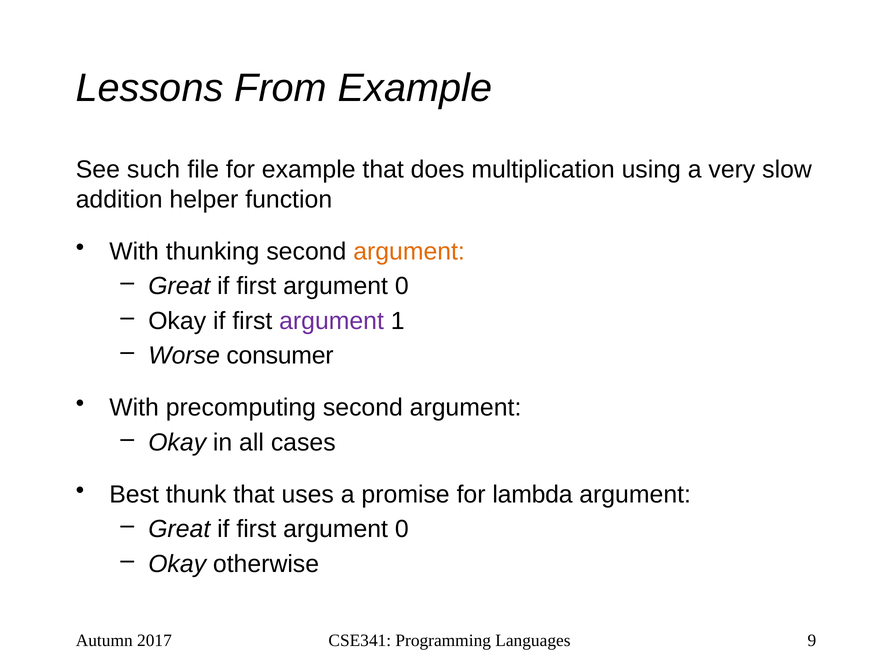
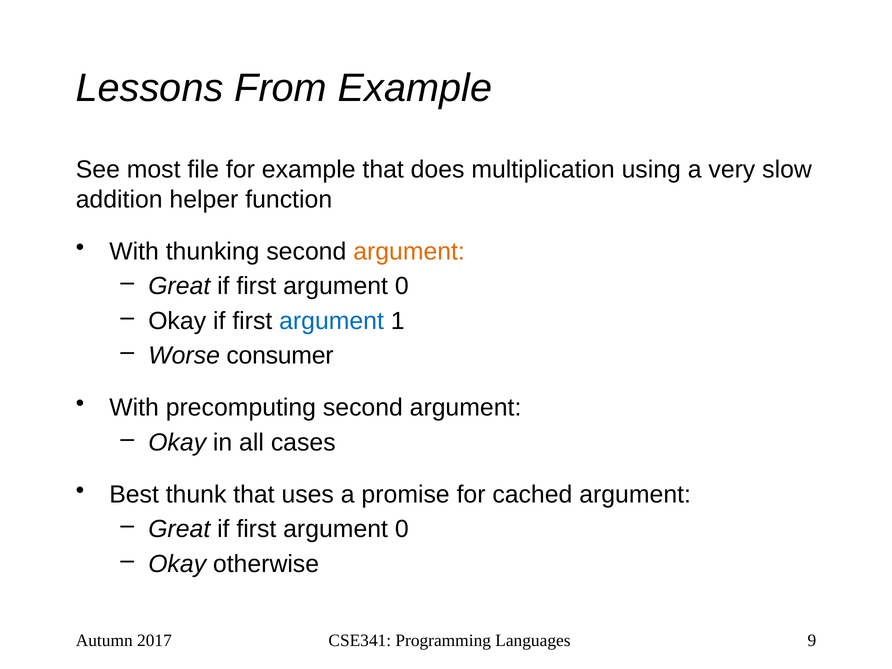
such: such -> most (154, 170)
argument colour: purple -> blue (332, 321)
lambda: lambda -> cached (532, 494)
